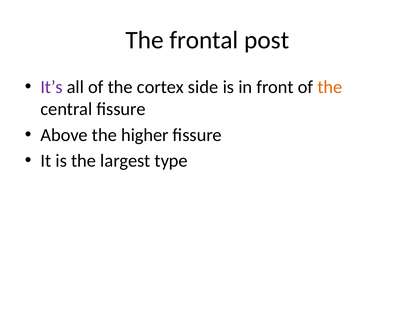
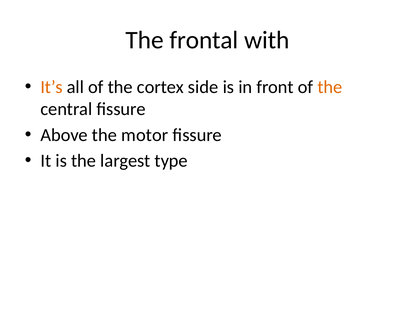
post: post -> with (267, 40)
It’s colour: purple -> orange (52, 87)
higher: higher -> motor (145, 135)
